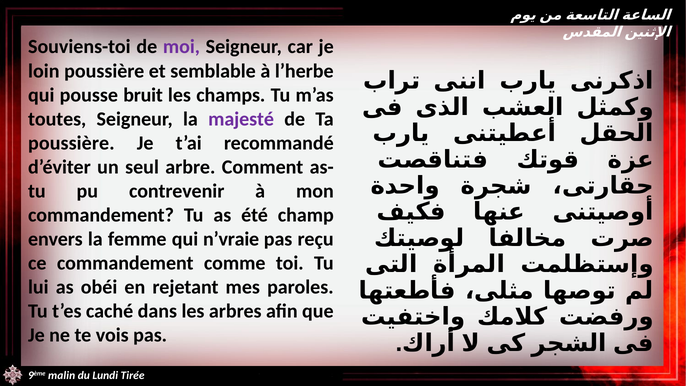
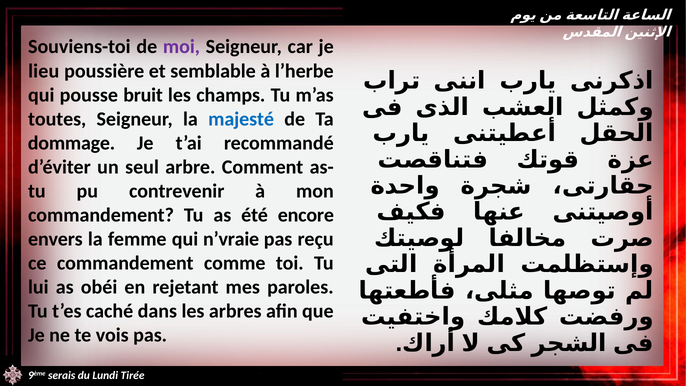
loin: loin -> lieu (44, 71)
majesté colour: purple -> blue (241, 119)
poussière: poussière -> dommage (71, 143)
champ: champ -> encore (306, 215)
malin: malin -> serais (62, 375)
